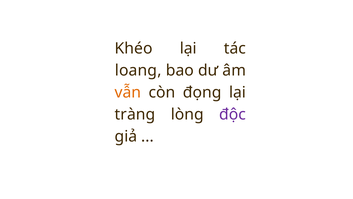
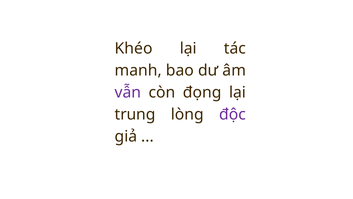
loang: loang -> manh (138, 70)
vẫn colour: orange -> purple (128, 92)
tràng: tràng -> trung (135, 114)
